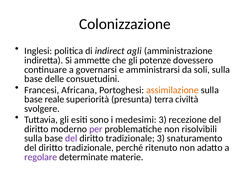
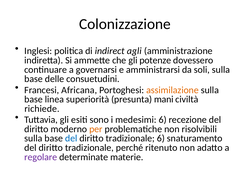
reale: reale -> linea (54, 100)
terra: terra -> mani (164, 100)
svolgere: svolgere -> richiede (42, 109)
medesimi 3: 3 -> 6 (163, 120)
per colour: purple -> orange (96, 129)
del colour: purple -> blue (71, 139)
tradizionale 3: 3 -> 6 (161, 139)
